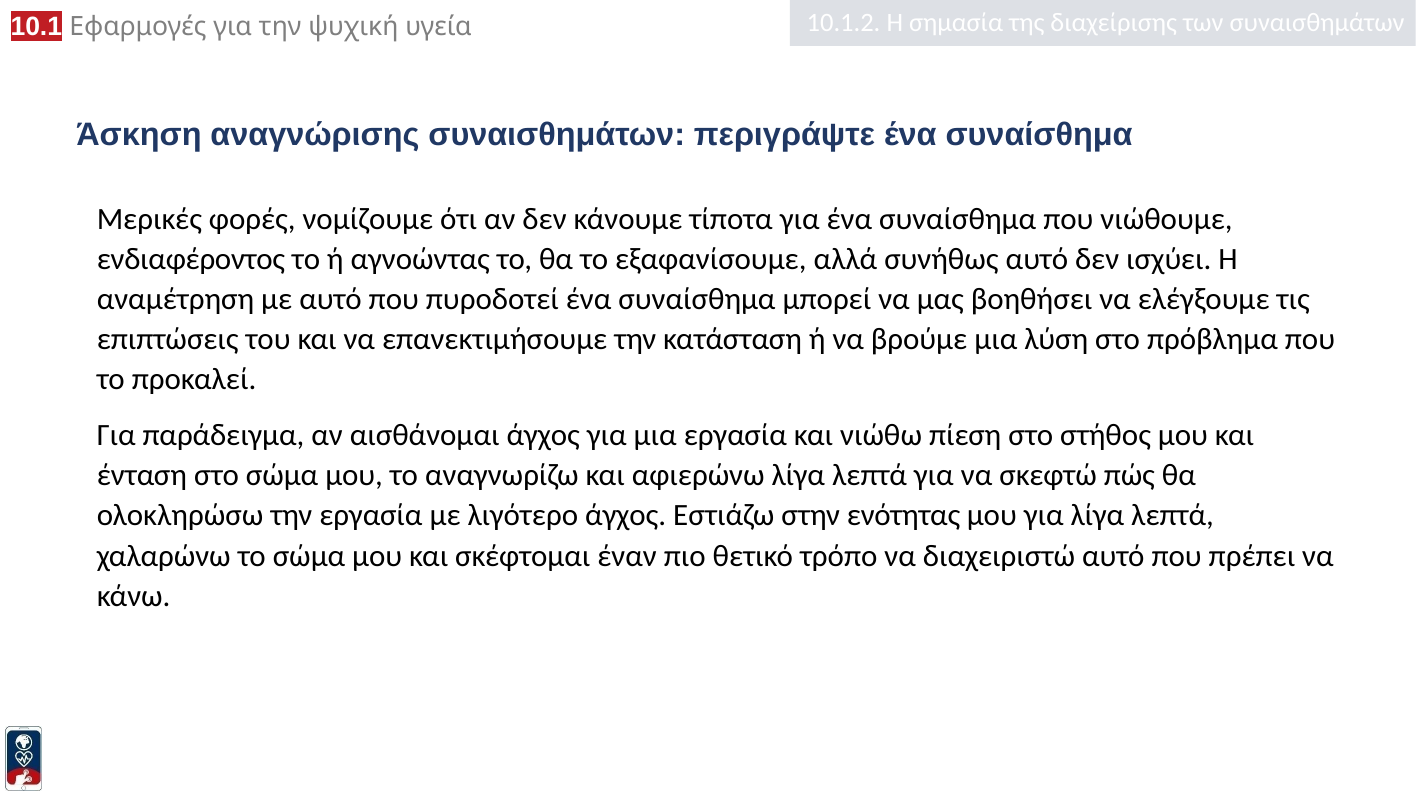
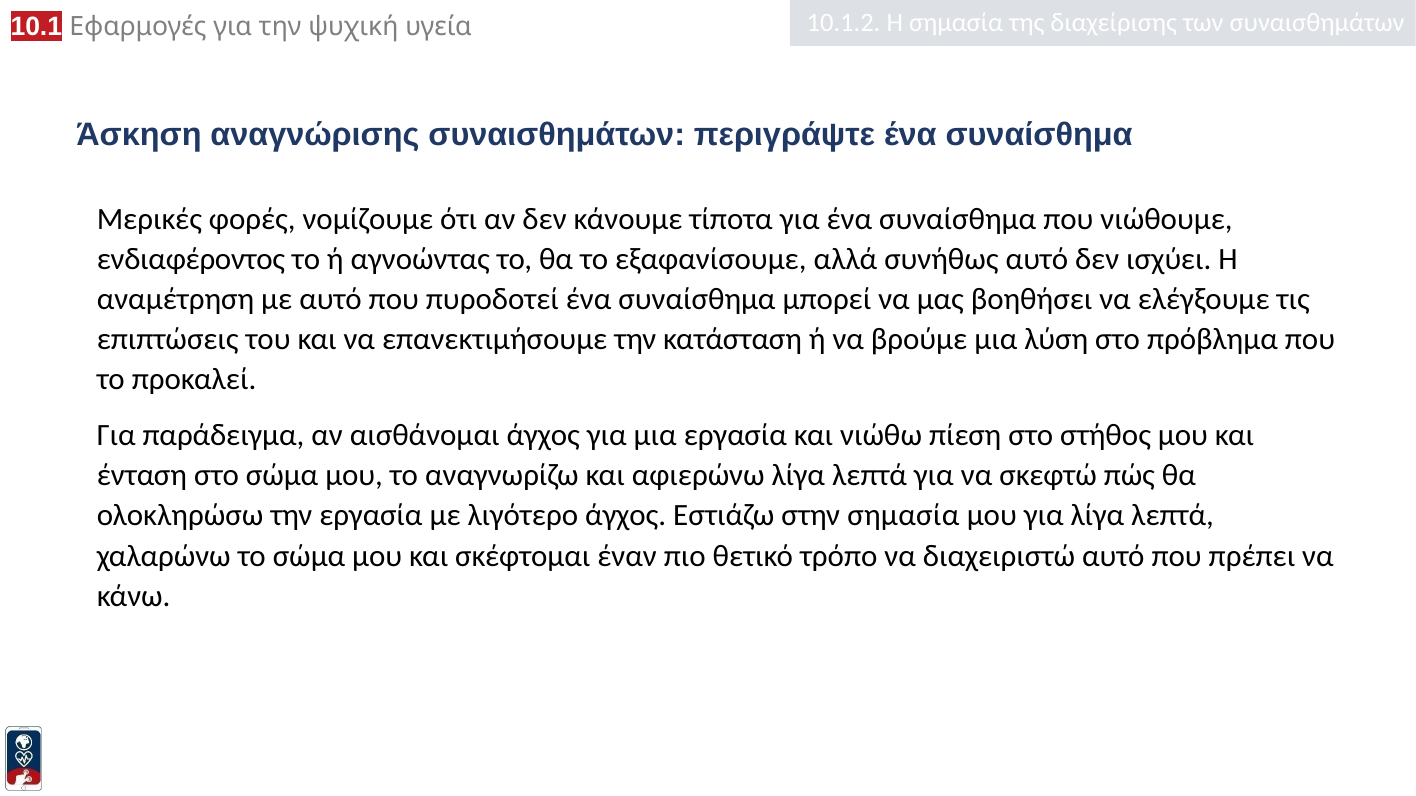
στην ενότητας: ενότητας -> σημασία (903, 516)
